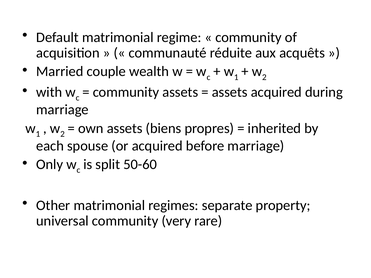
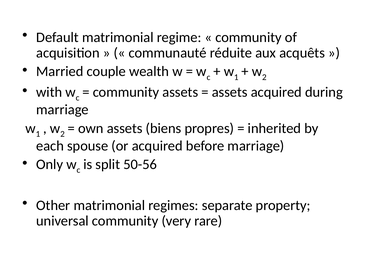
50-60: 50-60 -> 50-56 (140, 165)
